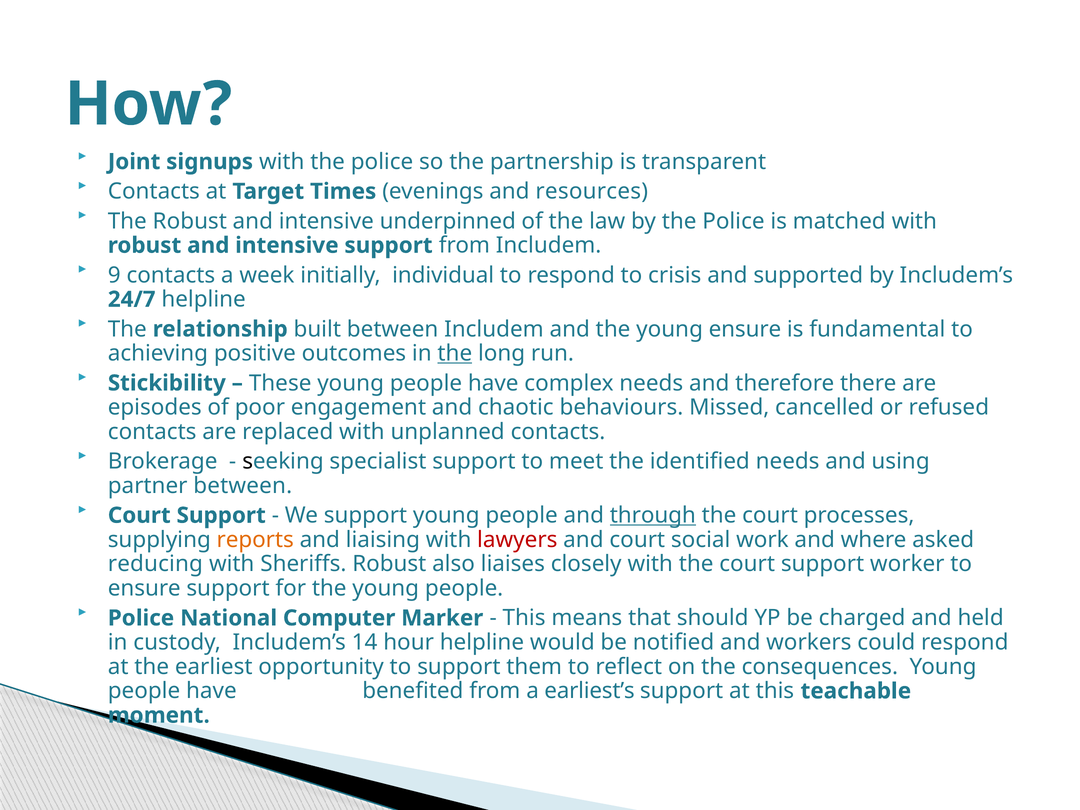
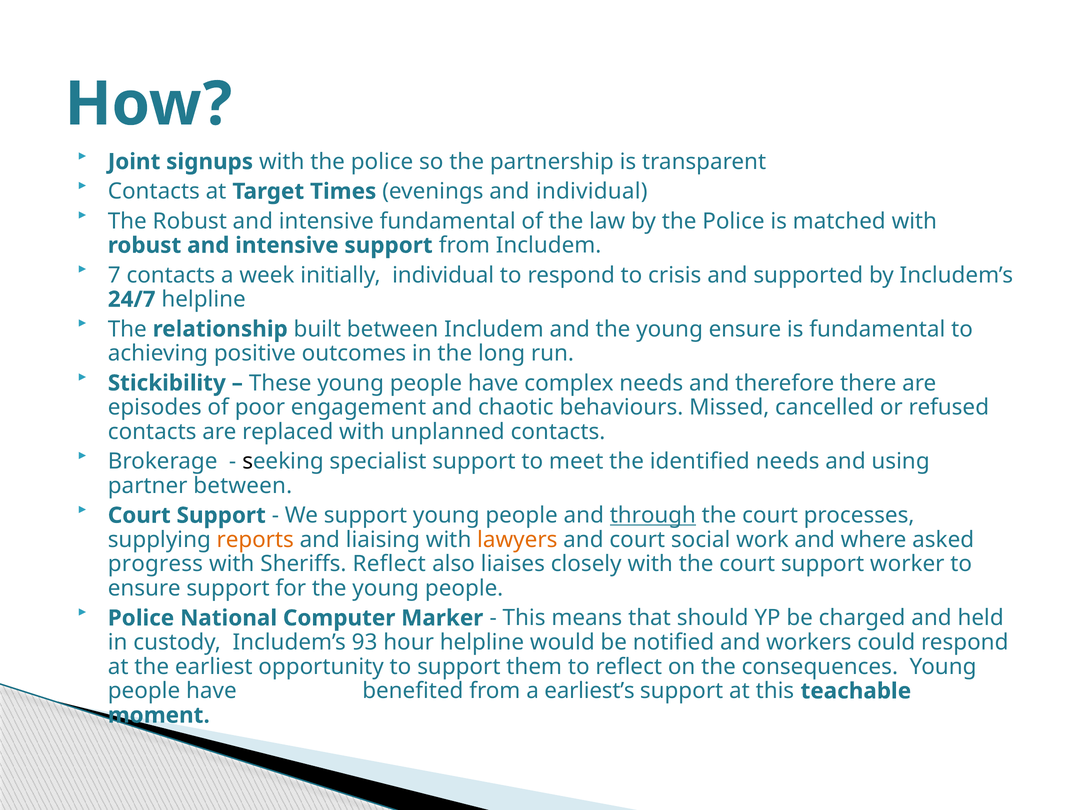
and resources: resources -> individual (592, 191)
intensive underpinned: underpinned -> fundamental (448, 221)
9: 9 -> 7 (114, 275)
the underline: present -> none (455, 353)
lawyers colour: red -> orange (517, 540)
reducing: reducing -> progress (155, 564)
Sheriffs Robust: Robust -> Reflect (389, 564)
14: 14 -> 93 (365, 642)
